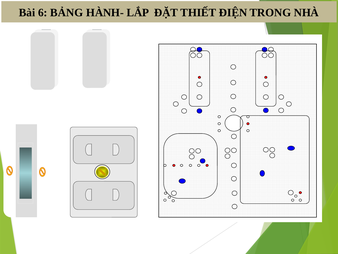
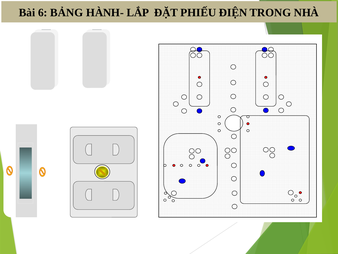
THIẾT: THIẾT -> PHIẾU (198, 13)
